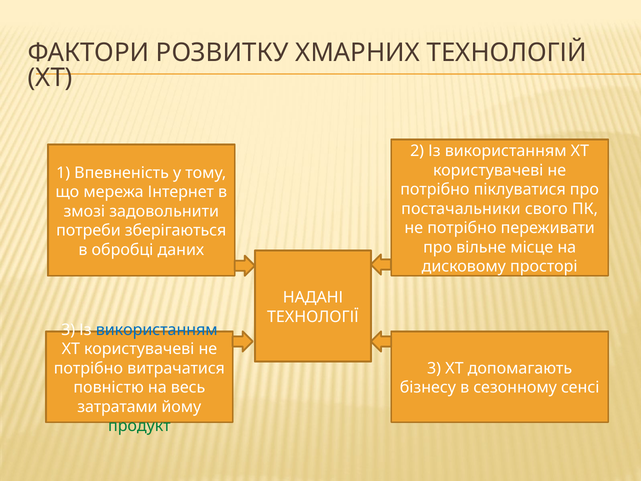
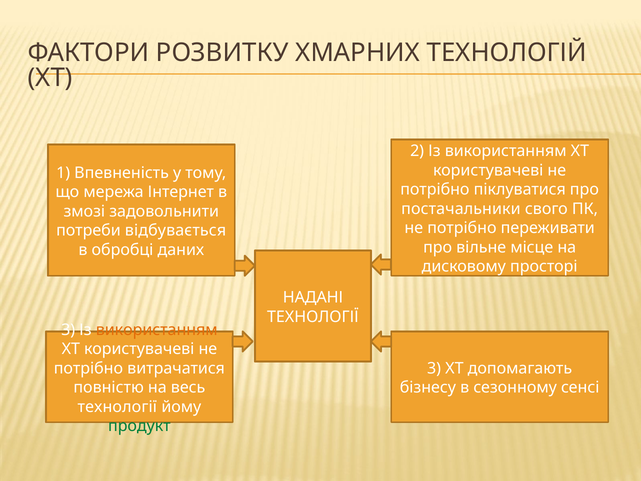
зберігаються: зберігаються -> відбувається (175, 230)
використанням colour: blue -> orange (157, 330)
затратами: затратами -> технології (117, 407)
